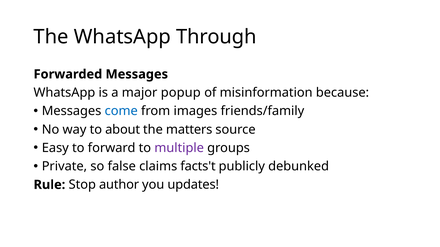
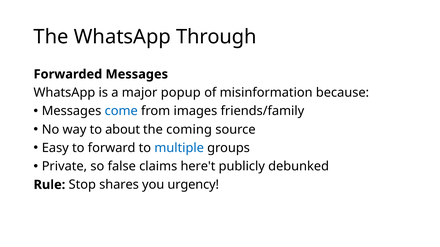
matters: matters -> coming (189, 130)
multiple colour: purple -> blue (179, 148)
facts't: facts't -> here't (198, 167)
author: author -> shares (119, 185)
updates: updates -> urgency (193, 185)
